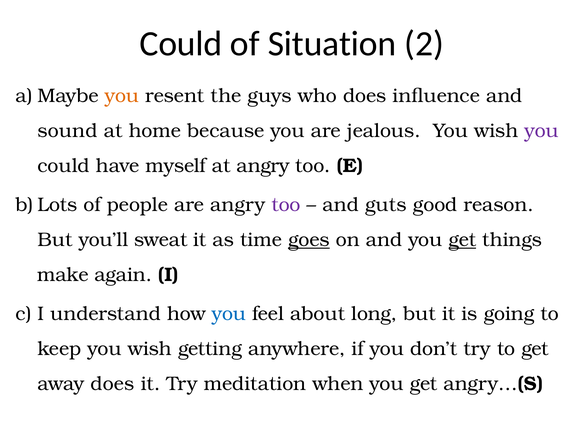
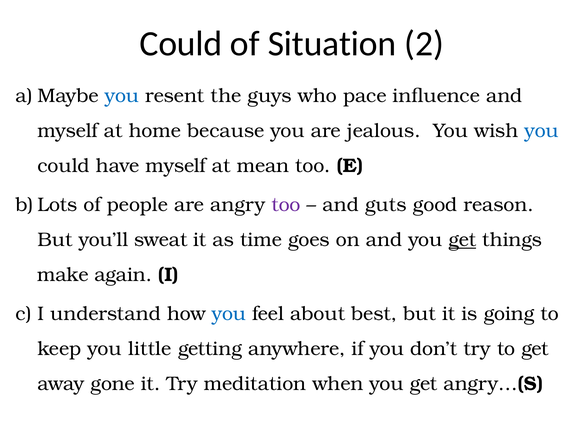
you colour: orange -> blue (122, 96)
who does: does -> pace (365, 96)
sound: sound -> myself (68, 131)
you colour: purple -> blue (542, 131)
at angry: angry -> mean (263, 166)
goes underline: present -> none (309, 240)
long: long -> best (374, 314)
keep you wish: wish -> little (150, 349)
away does: does -> gone (113, 384)
